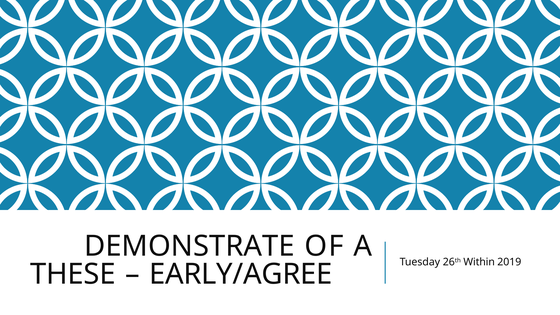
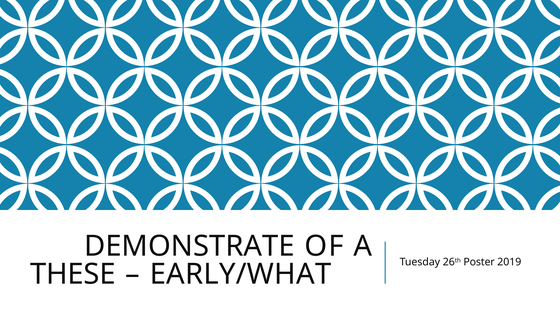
Within: Within -> Poster (479, 262)
EARLY/AGREE: EARLY/AGREE -> EARLY/WHAT (240, 274)
